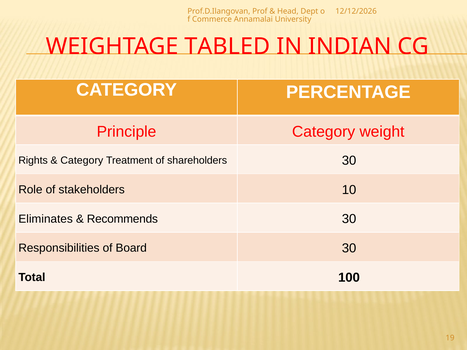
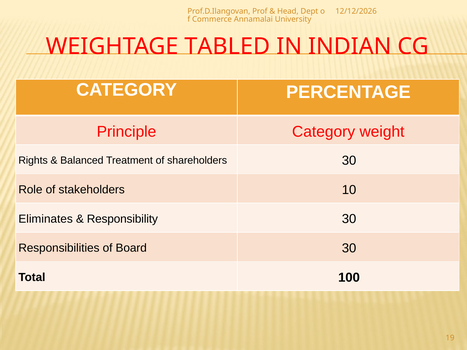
Category: Category -> Balanced (82, 160)
Recommends: Recommends -> Responsibility (122, 219)
